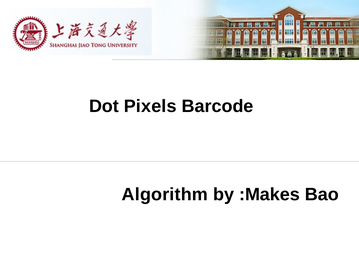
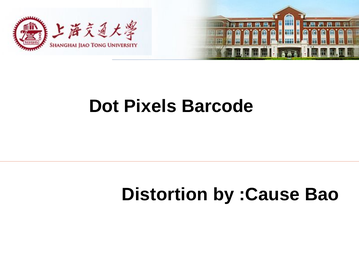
Algorithm: Algorithm -> Distortion (165, 195)
:Makes: :Makes -> :Cause (269, 195)
